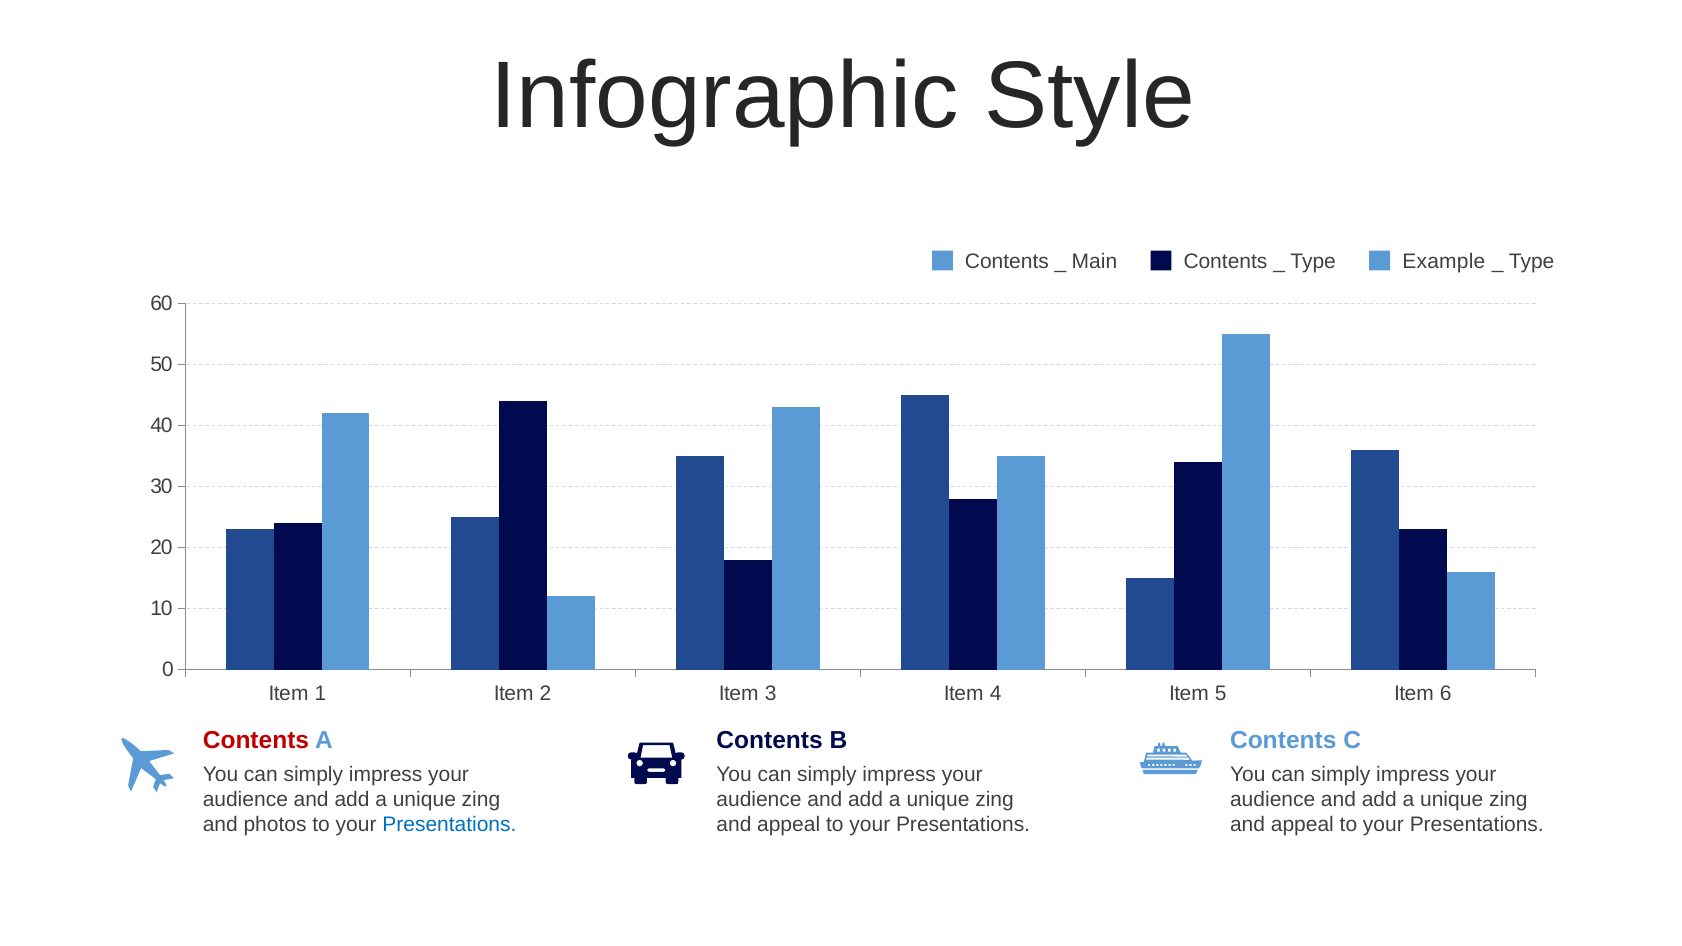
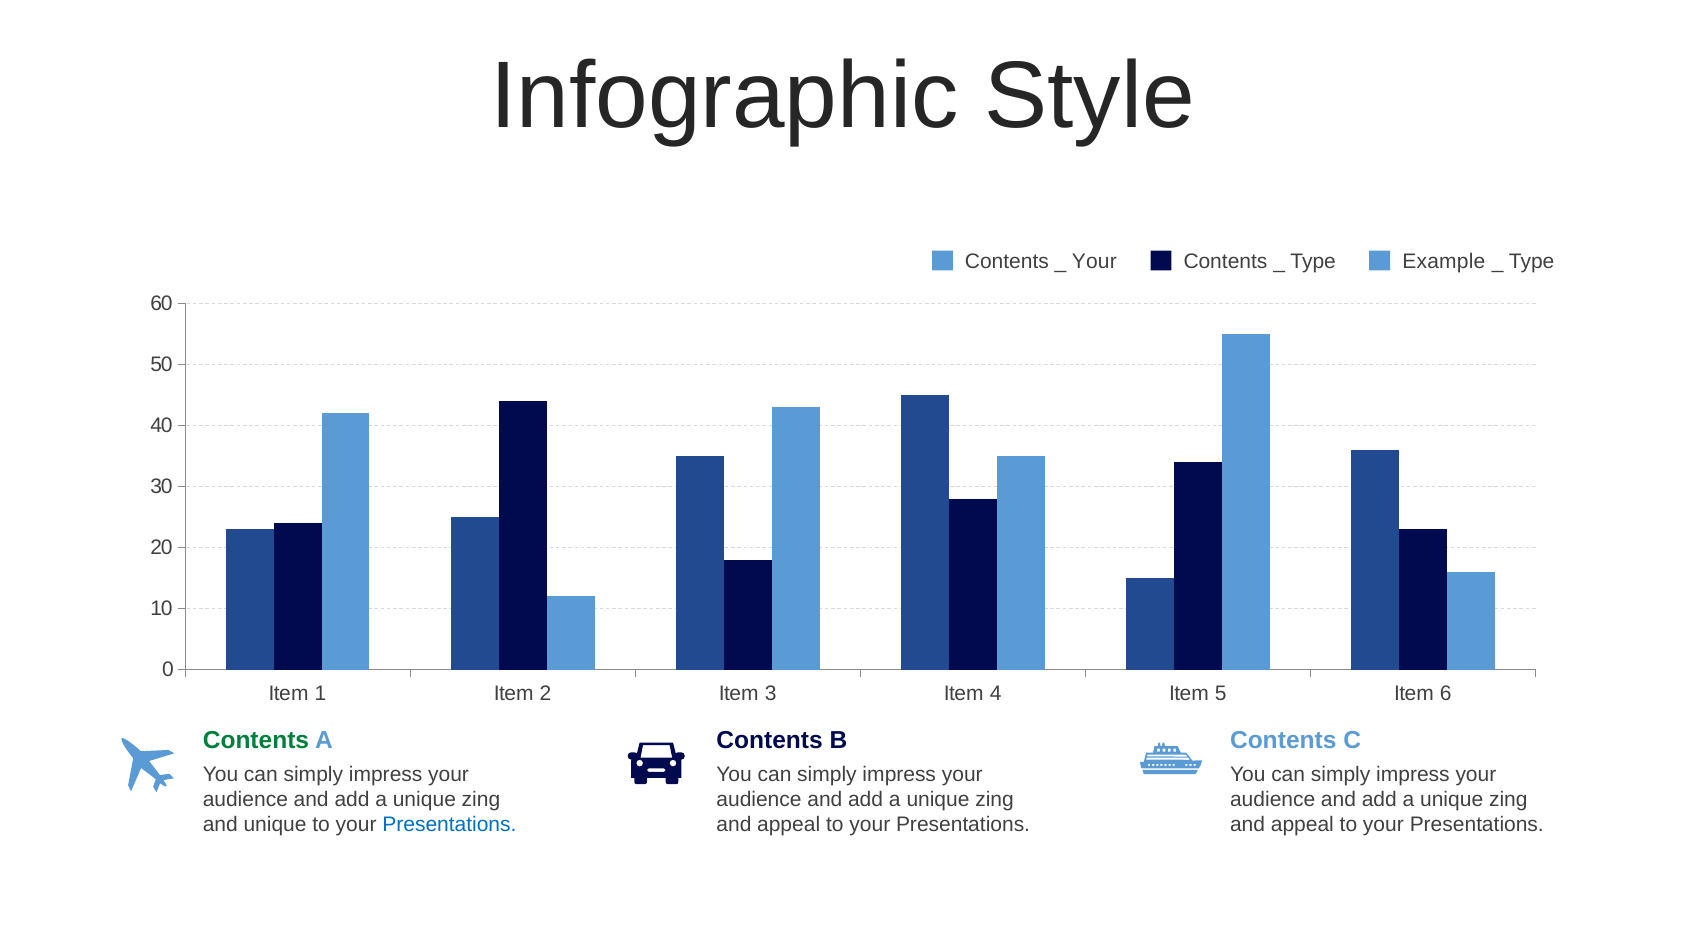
Main: Main -> Your (1094, 262)
Contents colour: red -> green (256, 741)
and photos: photos -> unique (275, 825)
